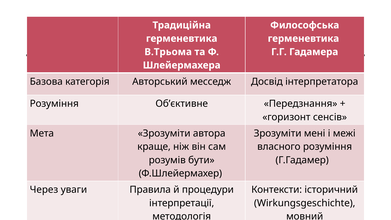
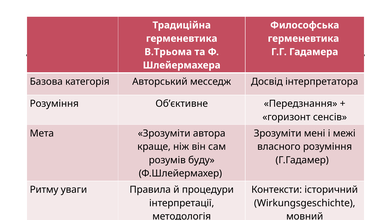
бути: бути -> буду (201, 160)
Через: Через -> Ритму (44, 190)
